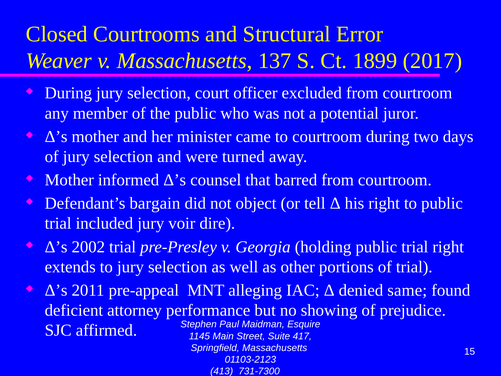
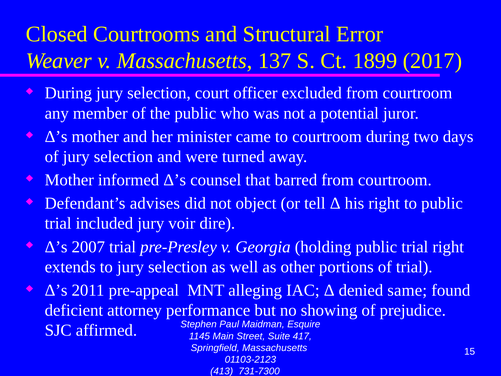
bargain: bargain -> advises (155, 203)
2002: 2002 -> 2007 (88, 247)
